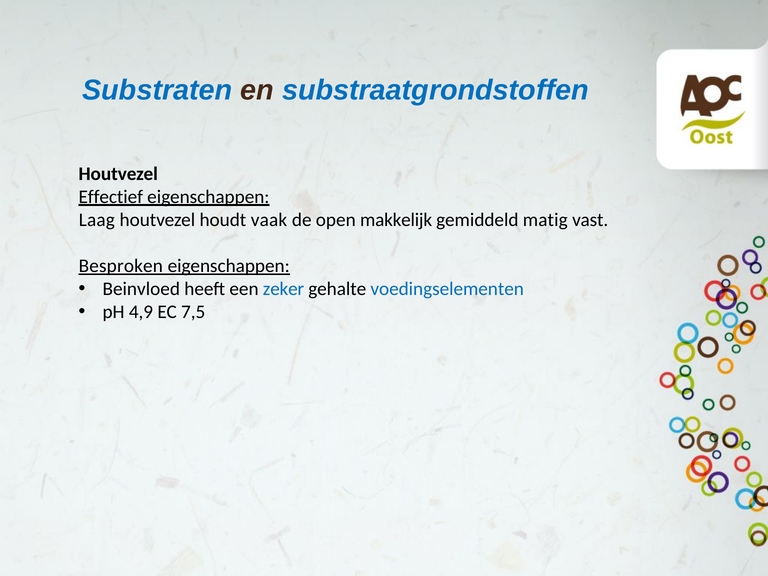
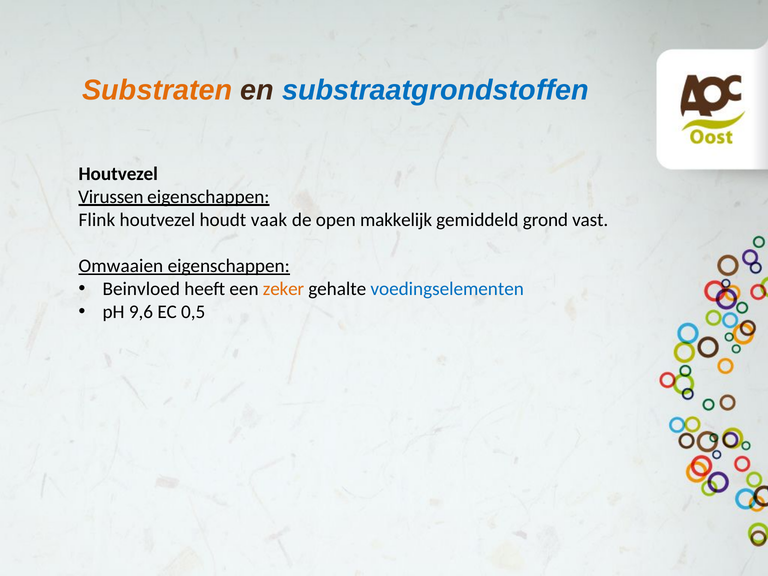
Substraten colour: blue -> orange (157, 90)
Effectief: Effectief -> Virussen (111, 197)
Laag: Laag -> Flink (97, 220)
matig: matig -> grond (545, 220)
Besproken: Besproken -> Omwaaien (121, 266)
zeker colour: blue -> orange (284, 289)
4,9: 4,9 -> 9,6 (141, 312)
7,5: 7,5 -> 0,5 (193, 312)
